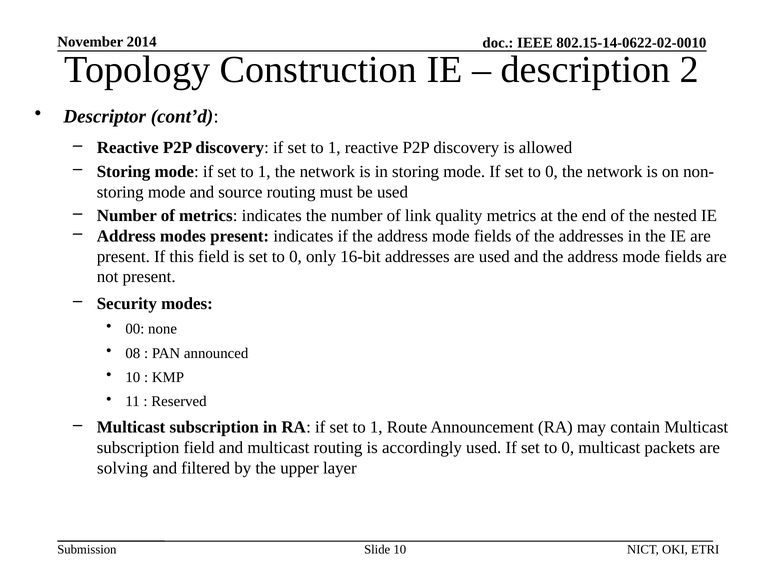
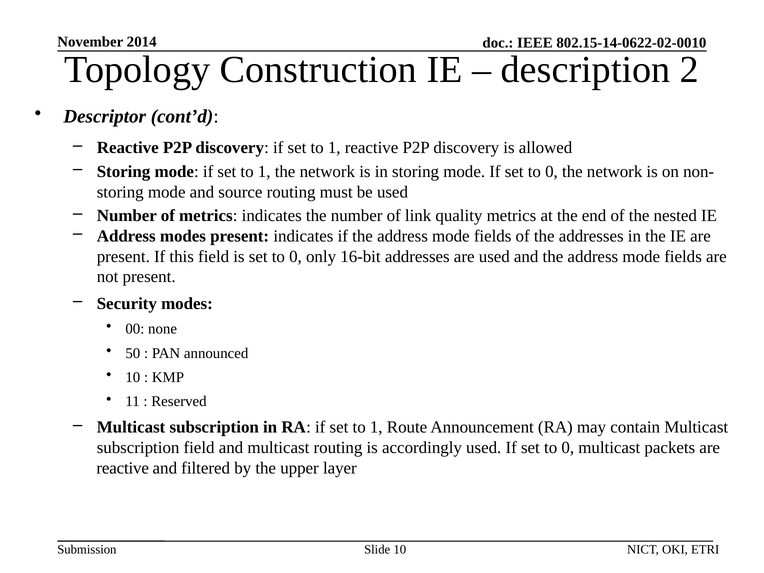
08: 08 -> 50 (133, 353)
solving: solving -> reactive (123, 468)
